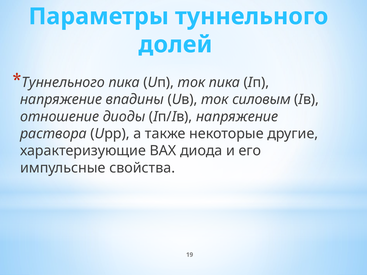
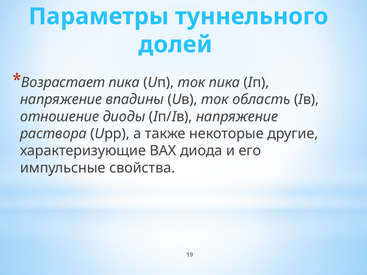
Туннельного: Туннельного -> Возрастает (63, 83)
силовым: силовым -> область (261, 100)
